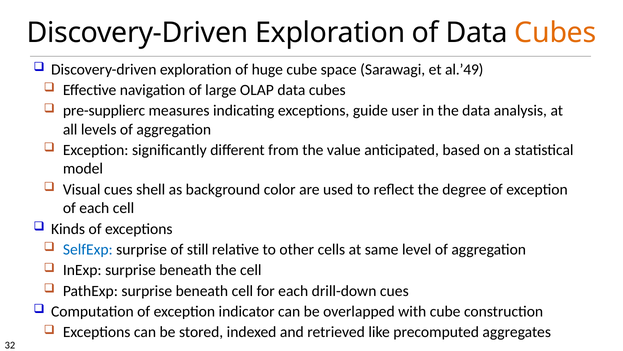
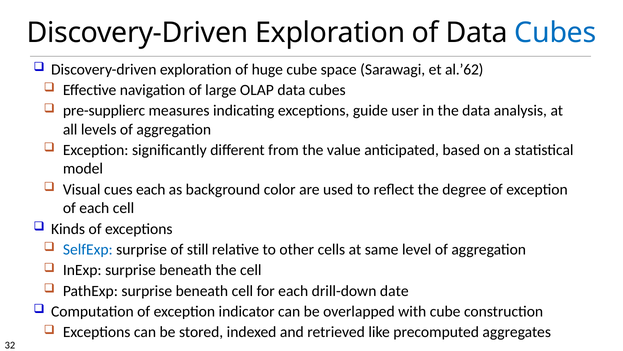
Cubes colour: orange -> blue (556, 33)
al.’49: al.’49 -> al.’62 (464, 69)
cues shell: shell -> each (151, 189)
drill-down cues: cues -> date (394, 290)
